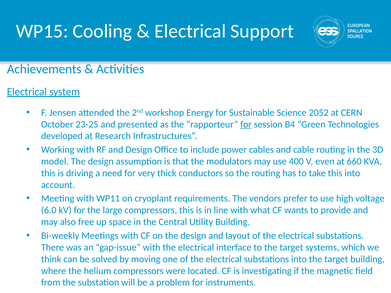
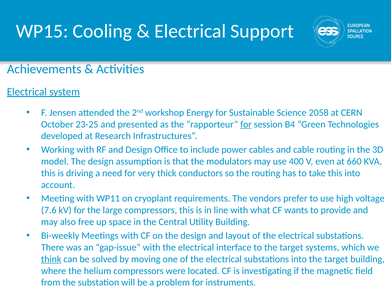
2052: 2052 -> 2058 (319, 113)
6.0: 6.0 -> 7.6 (49, 210)
think underline: none -> present (51, 259)
